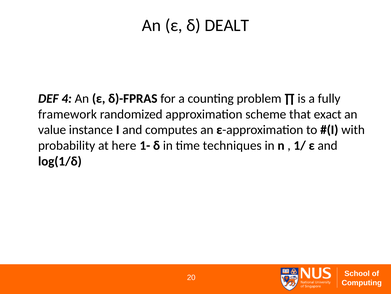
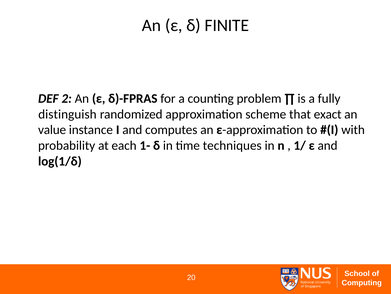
DEALT: DEALT -> FINITE (227, 25)
4: 4 -> 2 (67, 98)
framework: framework -> distinguish (67, 114)
here: here -> each (124, 145)
